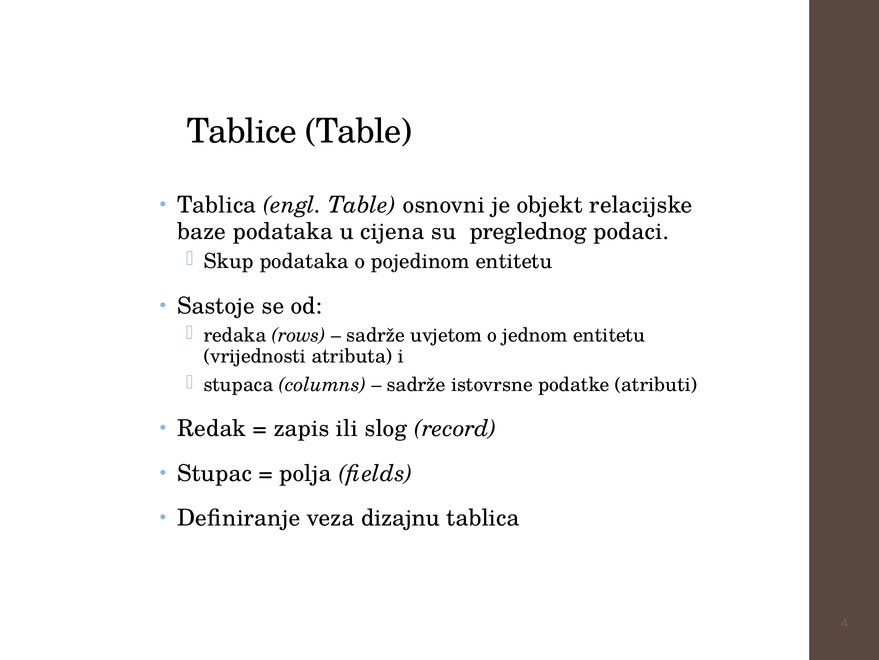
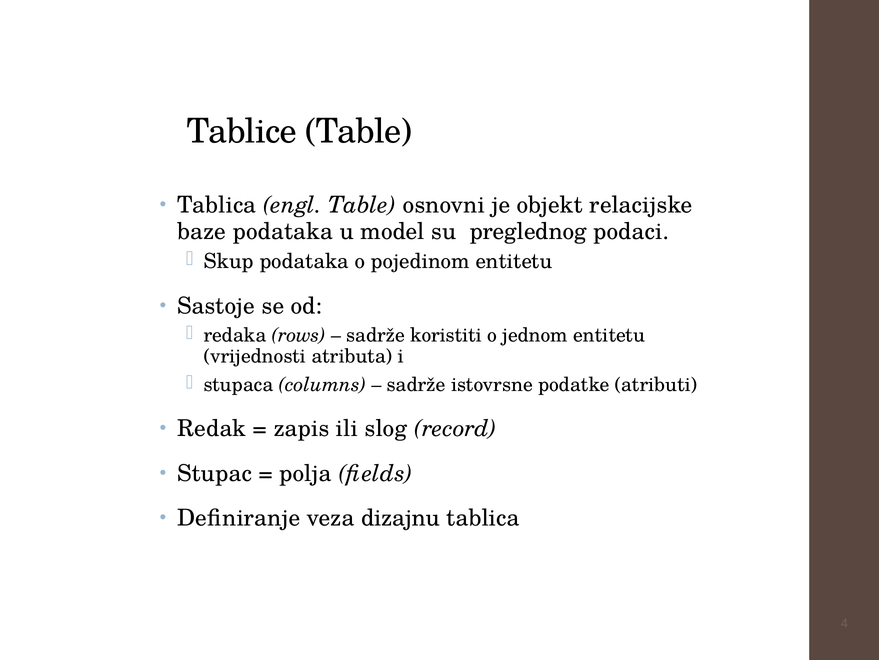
cijena: cijena -> model (393, 231)
uvjetom: uvjetom -> koristiti (446, 335)
